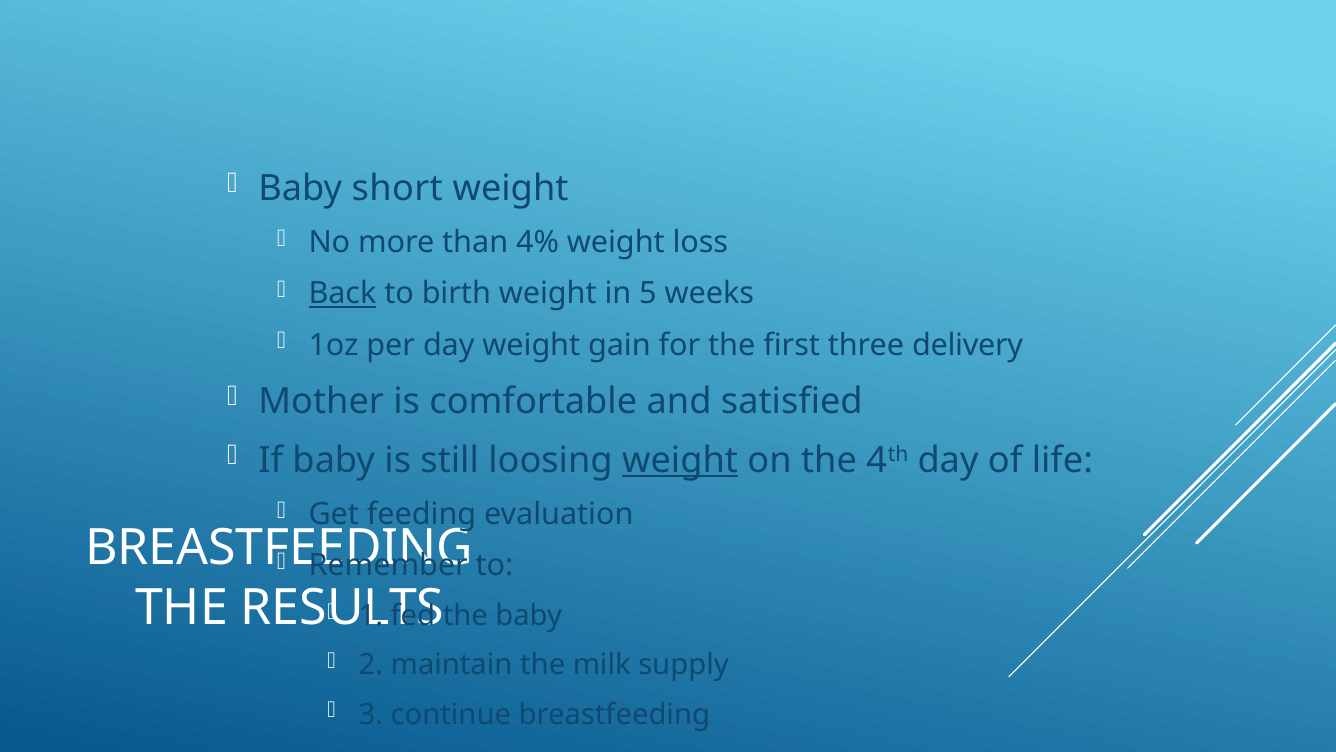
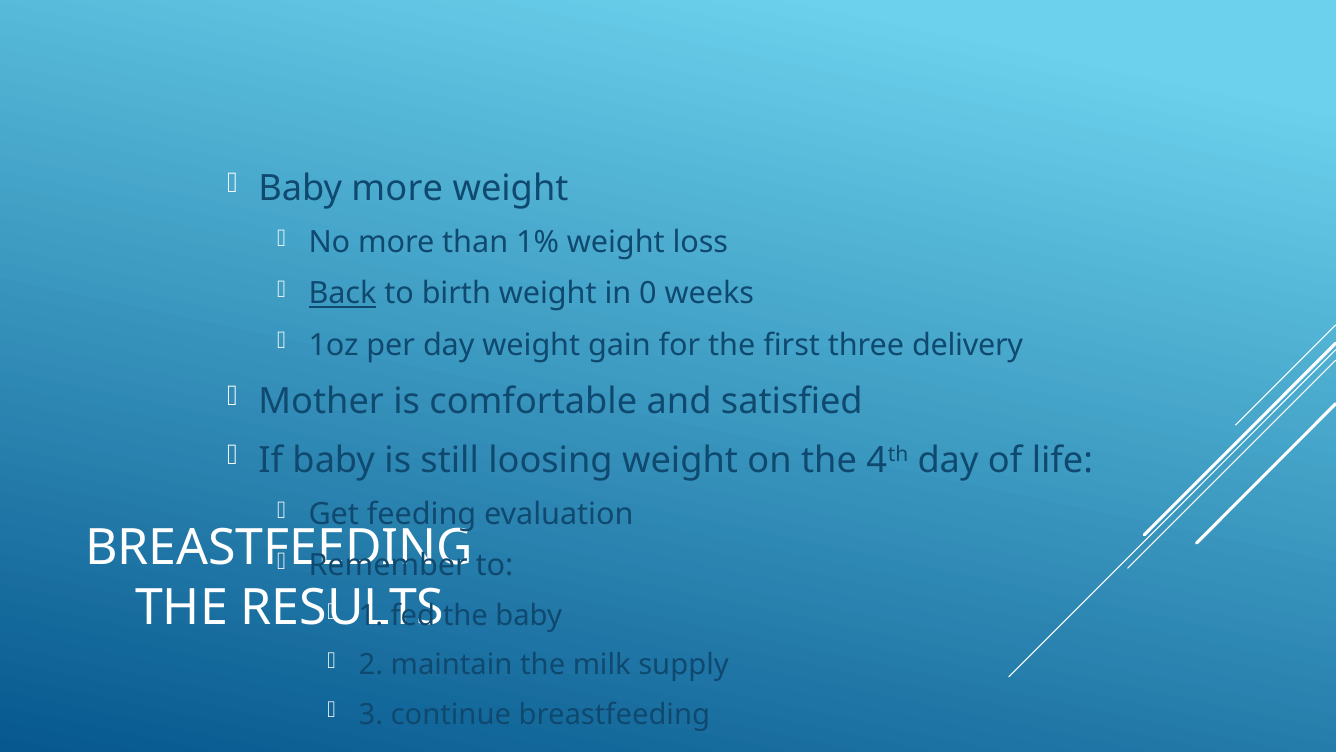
Baby short: short -> more (397, 188)
4%: 4% -> 1% (538, 242)
5: 5 -> 0 (648, 294)
weight underline: present -> none (680, 460)
